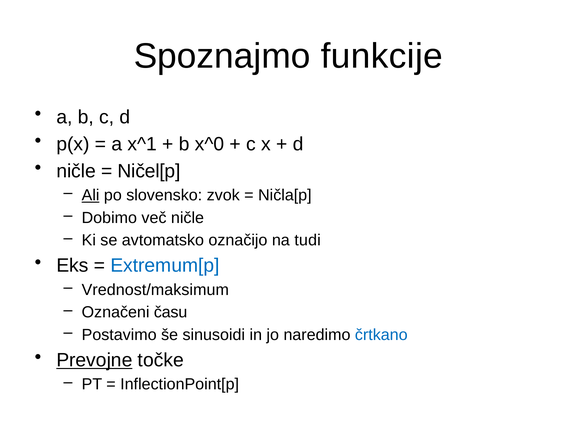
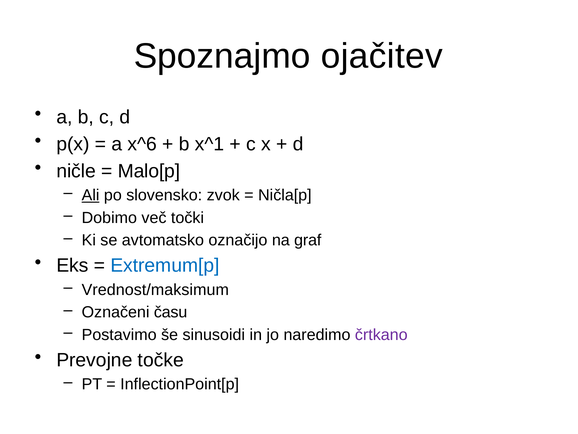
funkcije: funkcije -> ojačitev (382, 56)
x^1: x^1 -> x^6 (142, 144)
x^0: x^0 -> x^1 (209, 144)
Ničel[p: Ničel[p -> Malo[p (149, 171)
več ničle: ničle -> točki (187, 218)
tudi: tudi -> graf (308, 240)
črtkano colour: blue -> purple (381, 334)
Prevojne underline: present -> none (94, 360)
